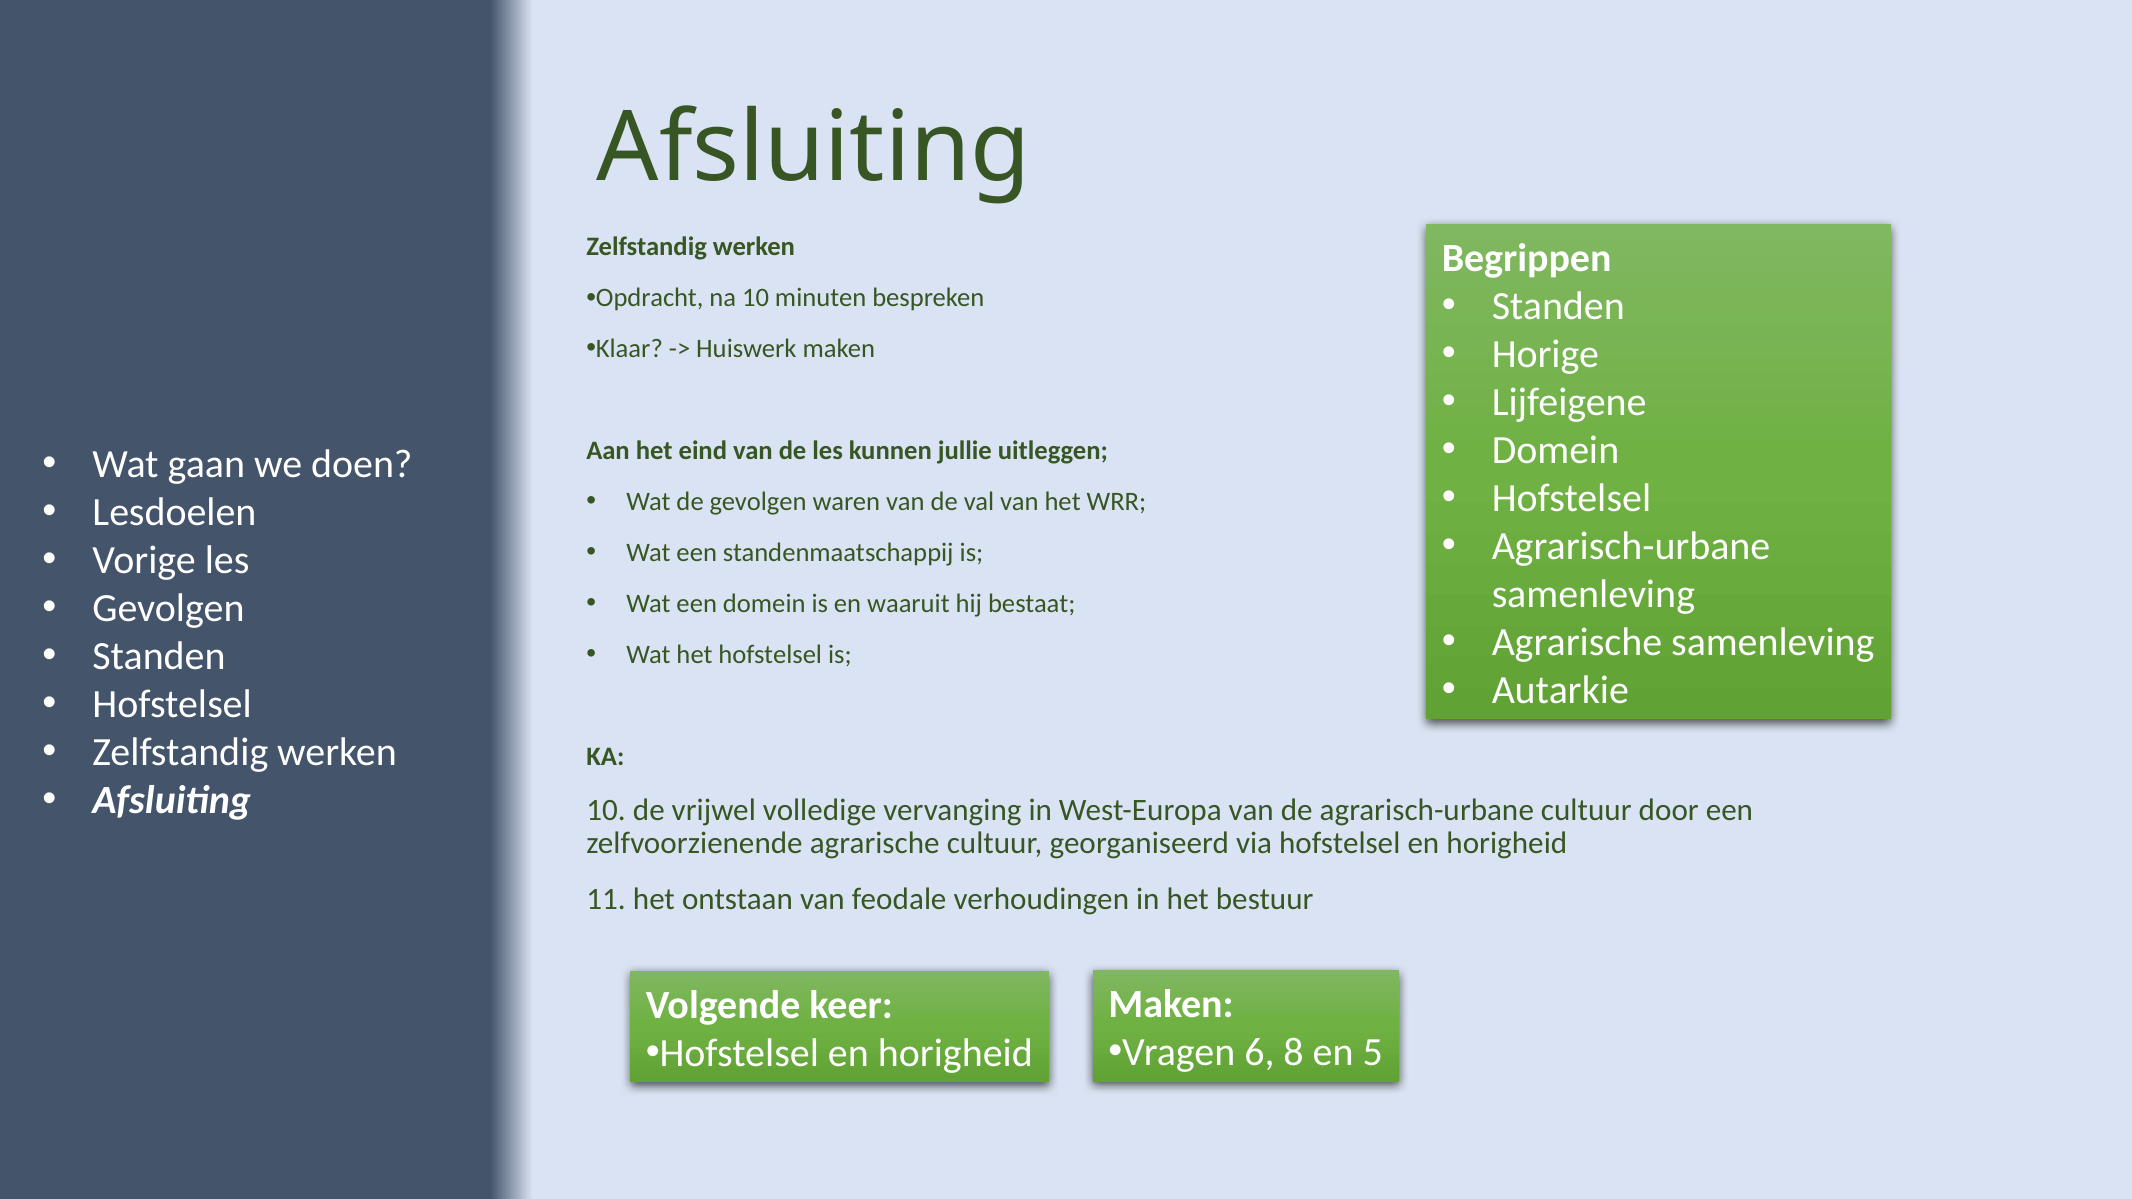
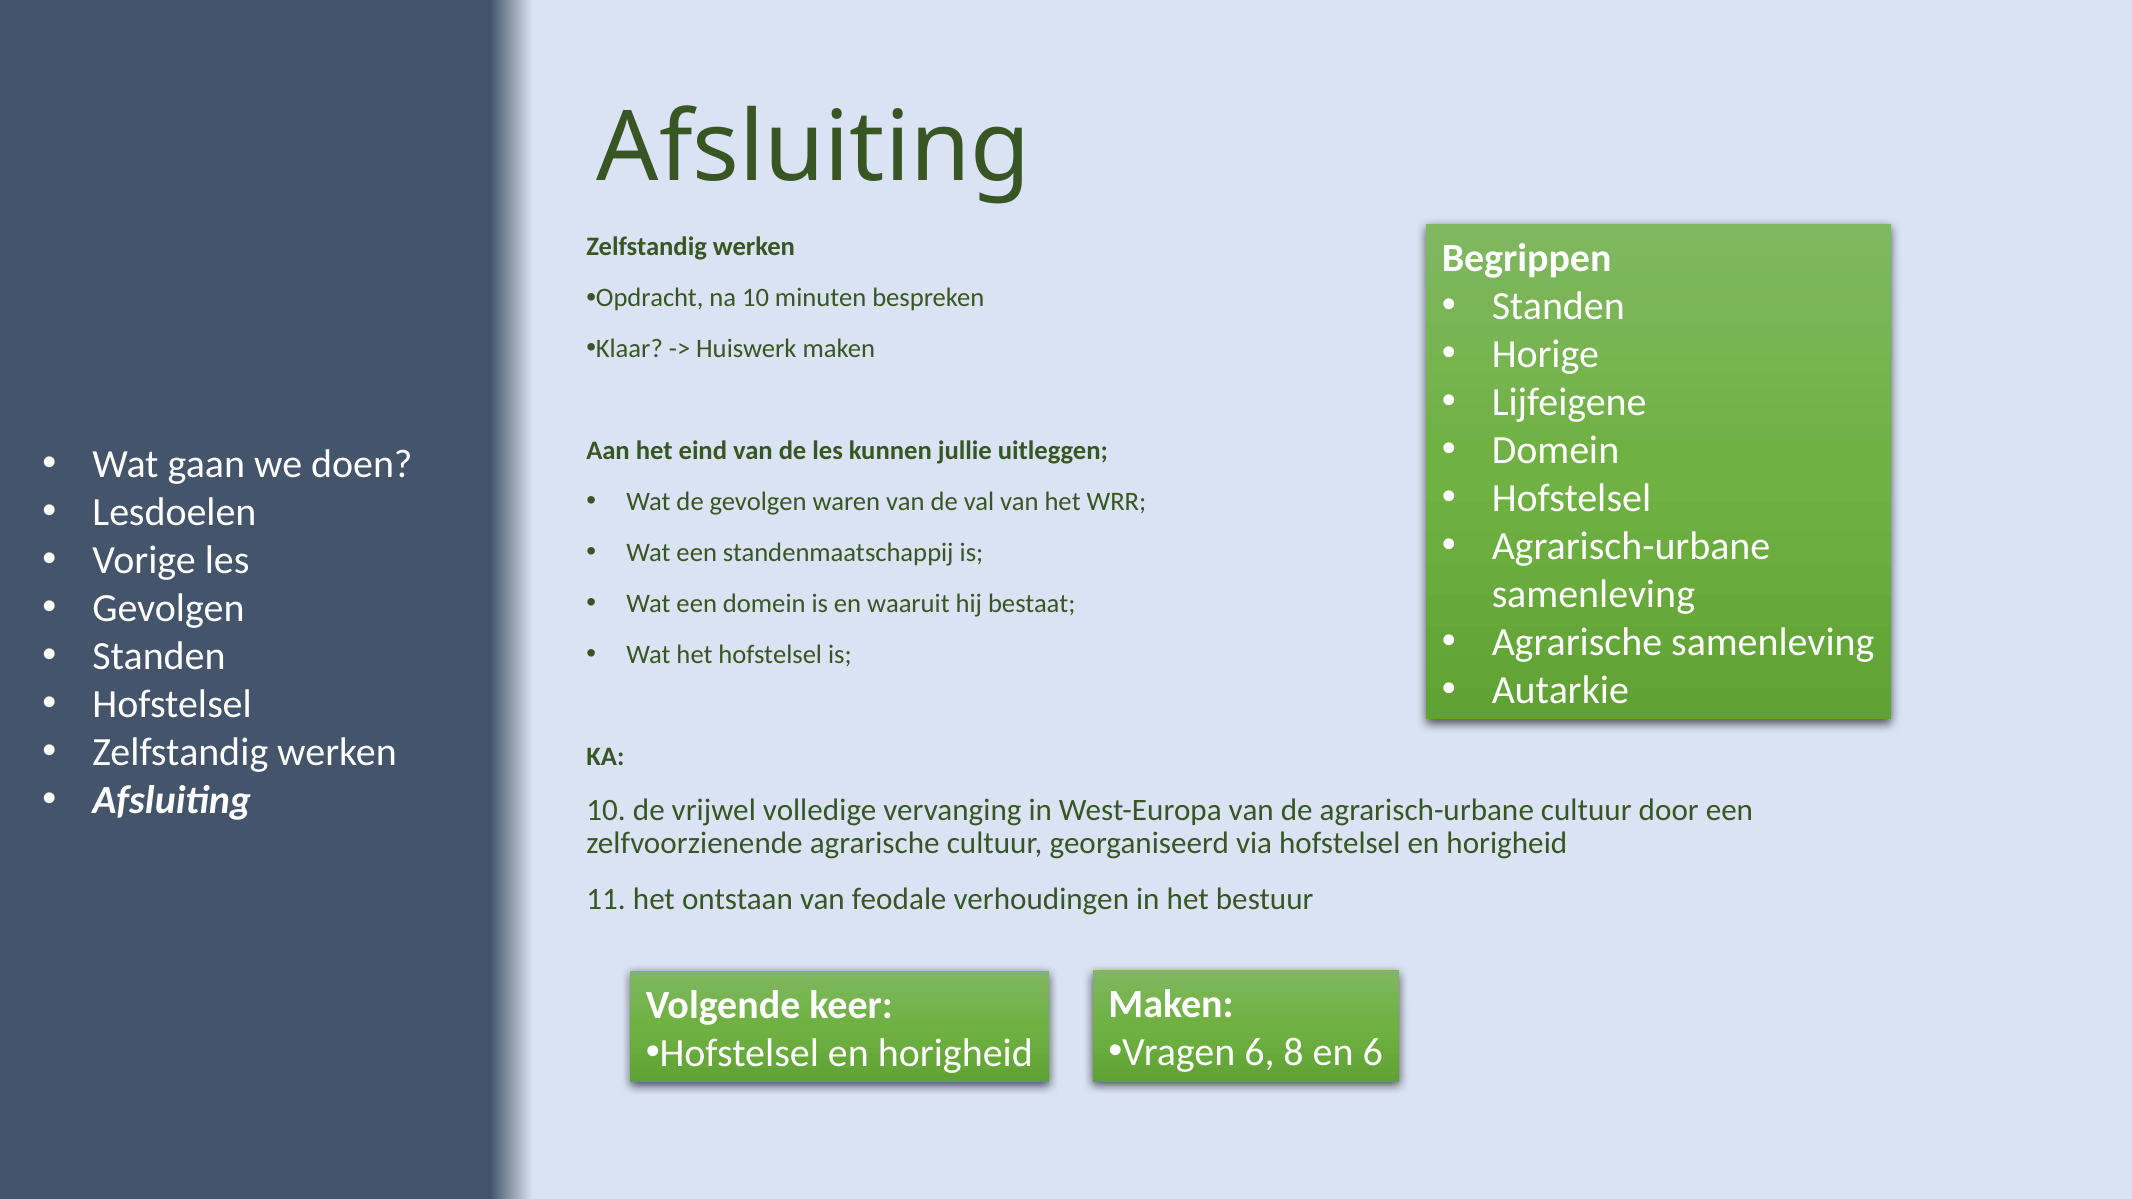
en 5: 5 -> 6 (1373, 1053)
